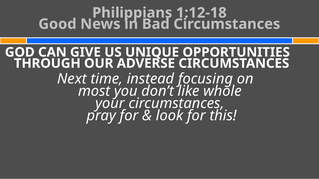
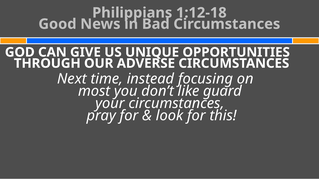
whole: whole -> guard (222, 91)
